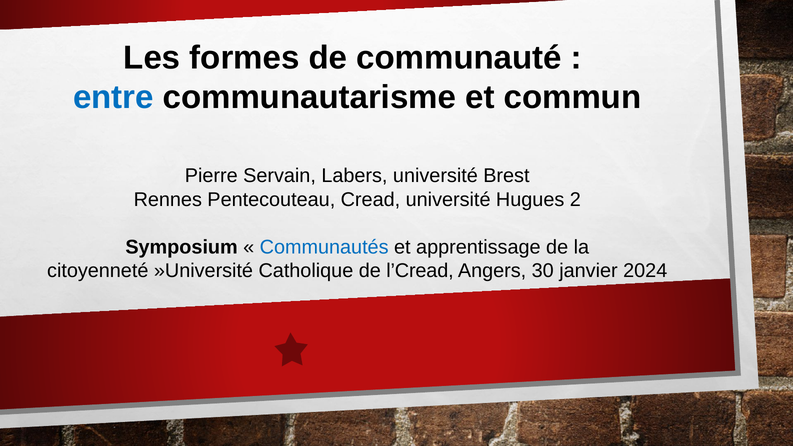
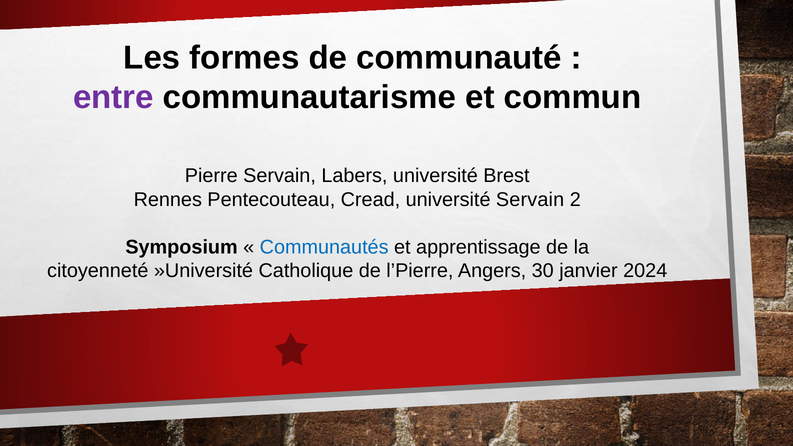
entre colour: blue -> purple (113, 97)
université Hugues: Hugues -> Servain (530, 200)
l’Cread: l’Cread -> l’Pierre (420, 271)
